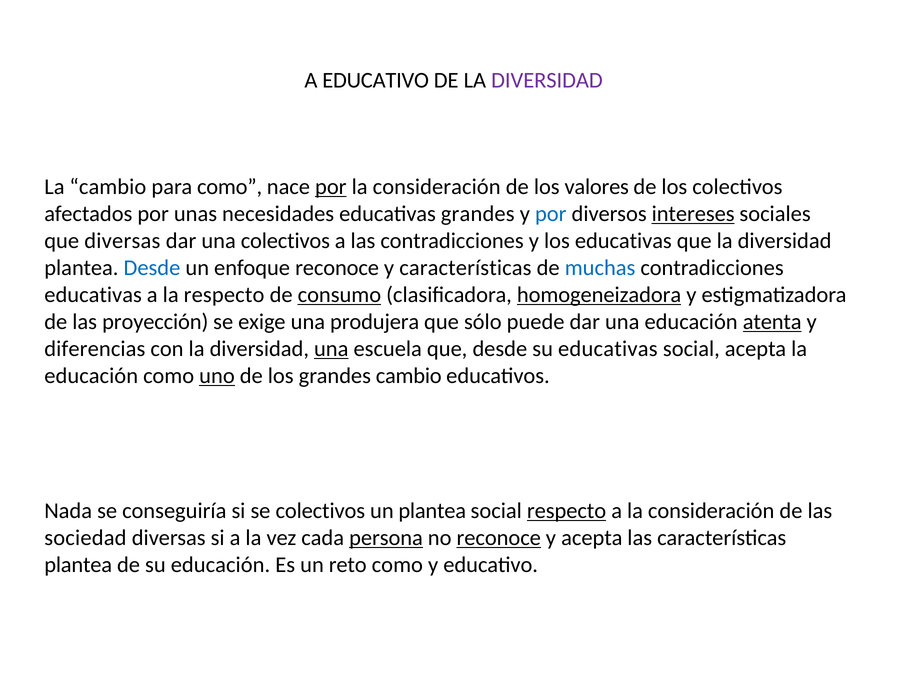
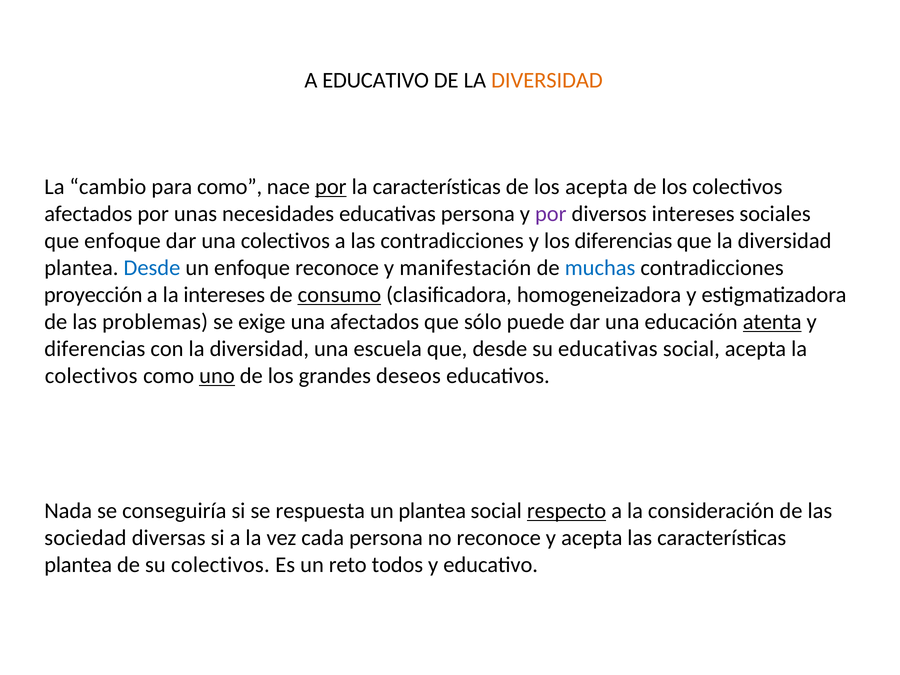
DIVERSIDAD colour: purple -> orange (547, 81)
consideración: consideración -> características (437, 187)
los valores: valores -> acepta (596, 187)
educativas grandes: grandes -> persona (478, 214)
por colour: blue -> purple (551, 214)
intereses underline: present -> none (693, 214)
que diversas: diversas -> enfoque (122, 241)
los educativas: educativas -> diferencias (623, 241)
y características: características -> manifestación (465, 268)
educativas: educativas -> proyección (93, 295)
la respecto: respecto -> intereses (224, 295)
homogeneizadora underline: present -> none (599, 295)
proyección: proyección -> problemas (155, 322)
una produjera: produjera -> afectados (375, 322)
una underline: present -> none (331, 349)
educación: educación -> colectivos (91, 376)
grandes cambio: cambio -> deseos (409, 376)
se colectivos: colectivos -> respuesta (320, 511)
persona underline: present -> none (386, 538)
reconoce underline: present -> none (499, 538)
su educación: educación -> colectivos (220, 565)
reto como: como -> todos (397, 565)
